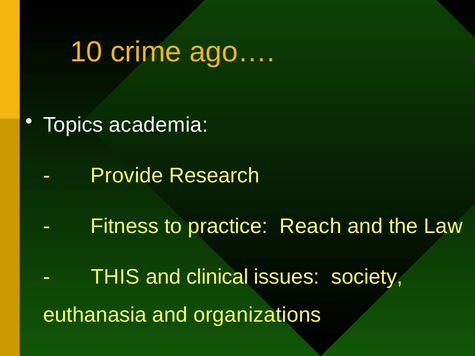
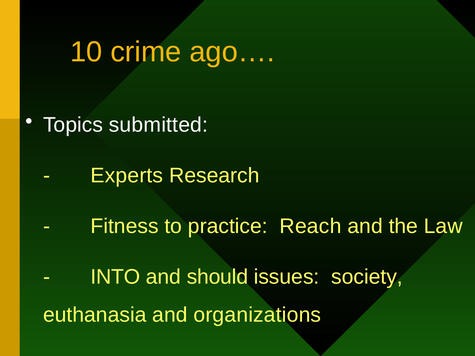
academia: academia -> submitted (159, 125)
Provide: Provide -> Experts (127, 176)
THIS: THIS -> INTO (115, 277)
clinical: clinical -> should (217, 277)
